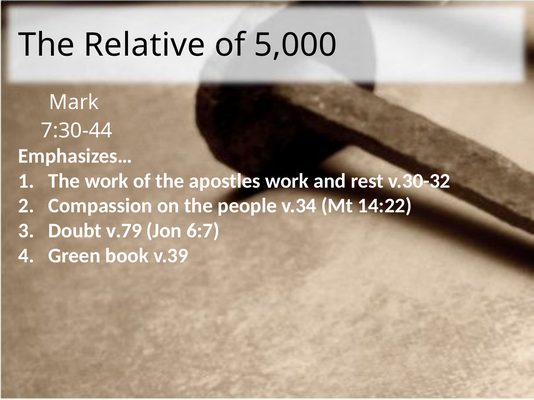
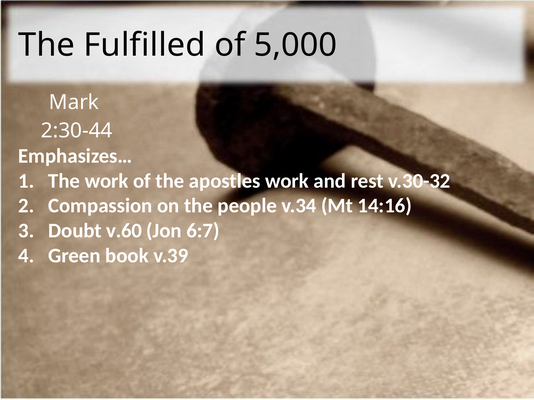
Relative: Relative -> Fulfilled (145, 45)
7:30-44: 7:30-44 -> 2:30-44 (77, 131)
14:22: 14:22 -> 14:16 (385, 206)
v.79: v.79 -> v.60 (124, 231)
